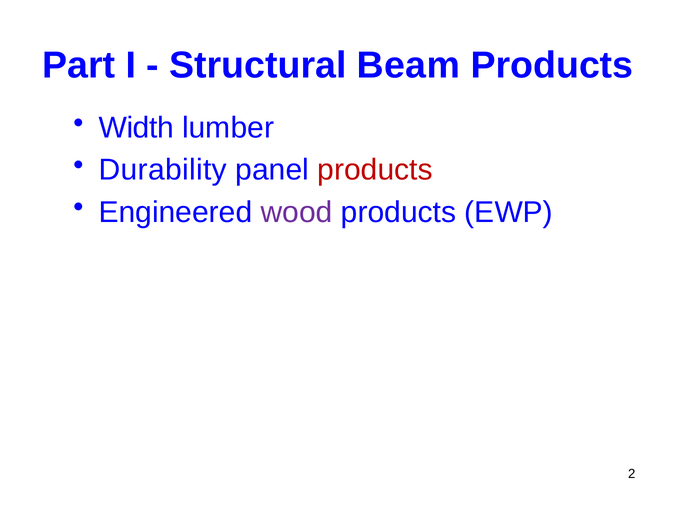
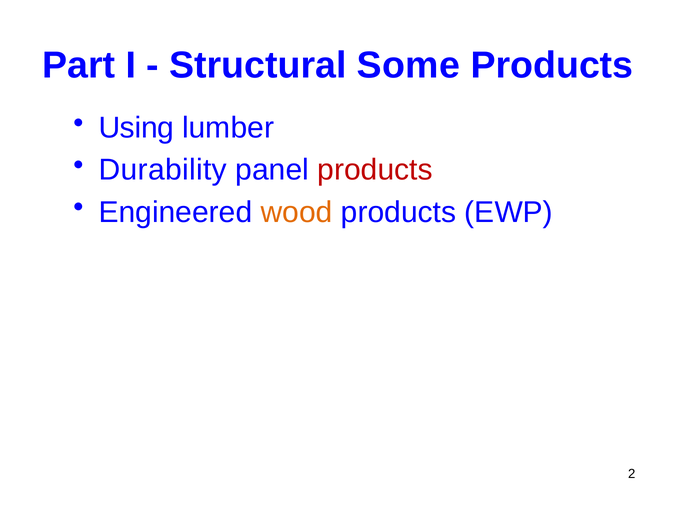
Beam: Beam -> Some (408, 65)
Width: Width -> Using (136, 128)
wood colour: purple -> orange (297, 212)
